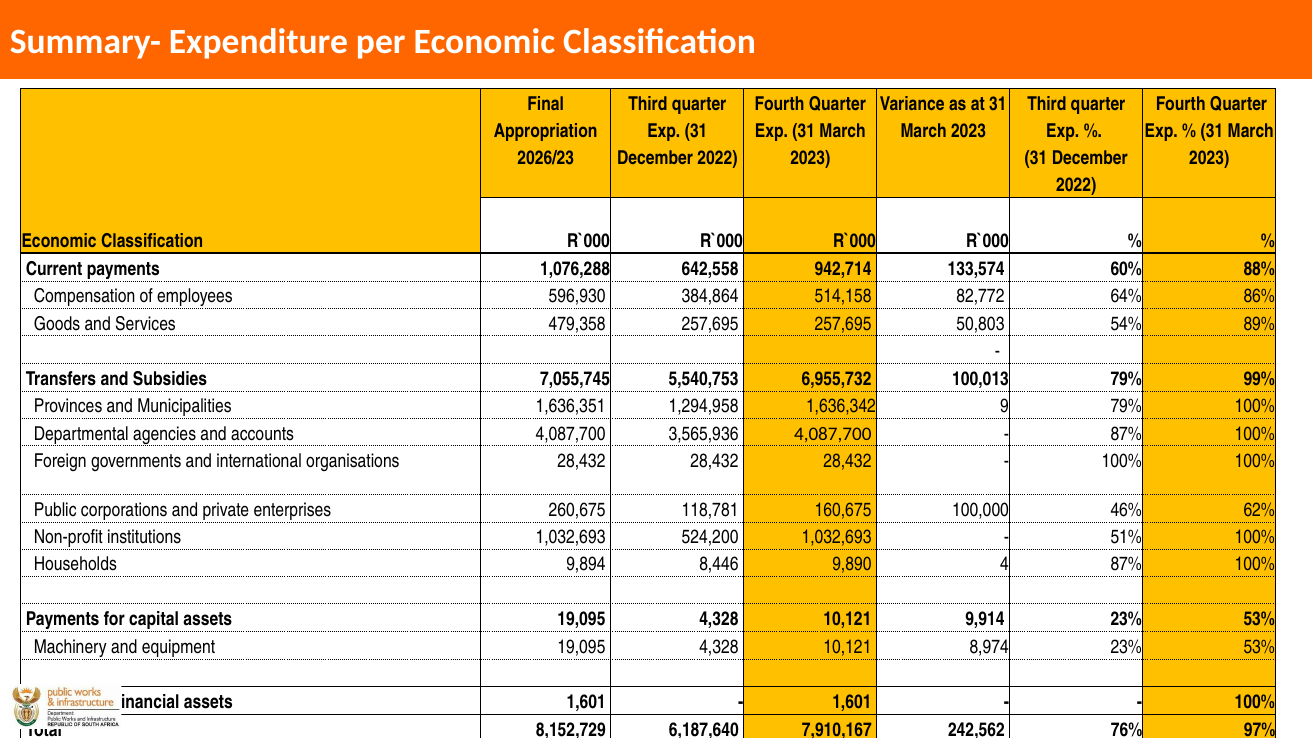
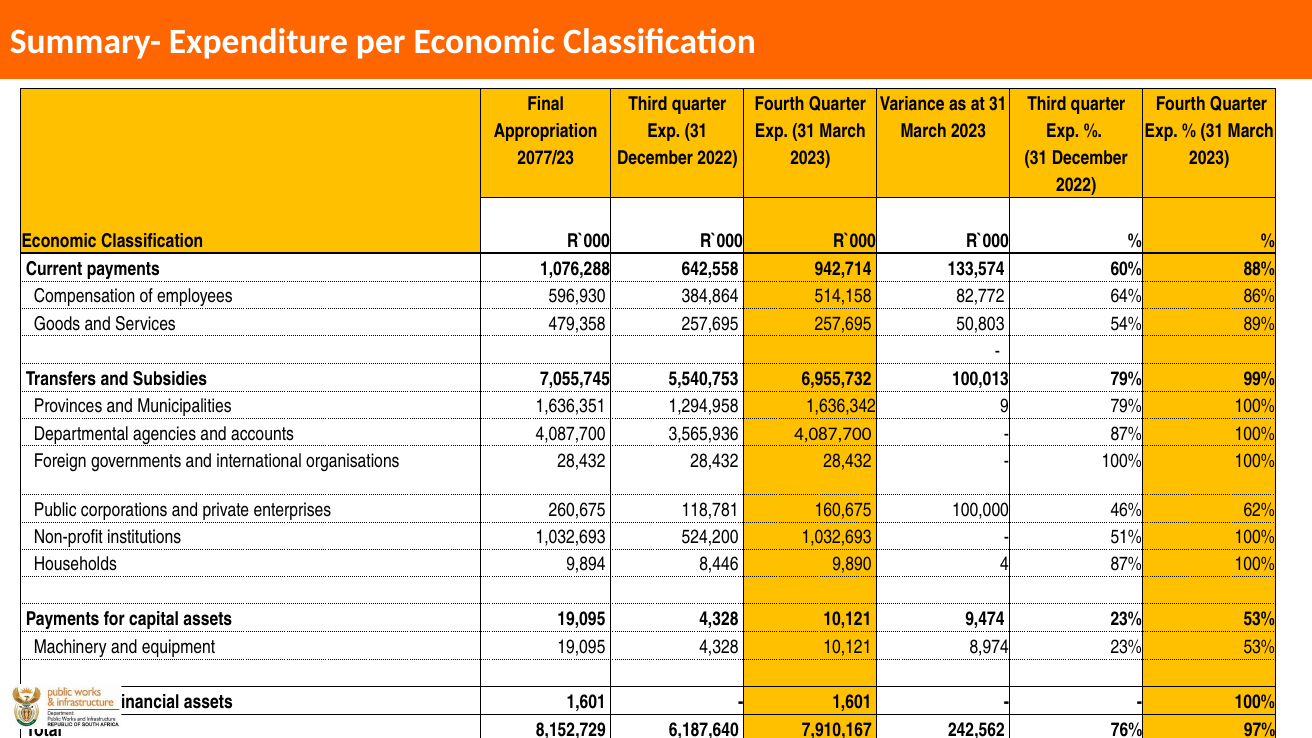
2026/23: 2026/23 -> 2077/23 (546, 158)
9,914: 9,914 -> 9,474 (985, 619)
